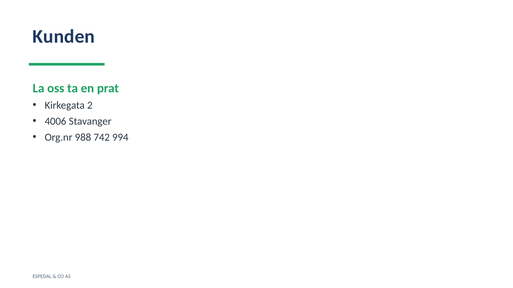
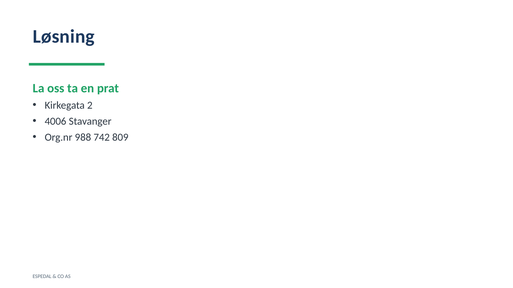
Kunden: Kunden -> Løsning (64, 37)
994: 994 -> 809 (120, 138)
